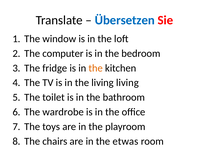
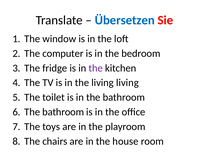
the colour: orange -> purple (96, 68)
wardrobe: wardrobe -> bathroom (63, 112)
etwas: etwas -> house (125, 141)
